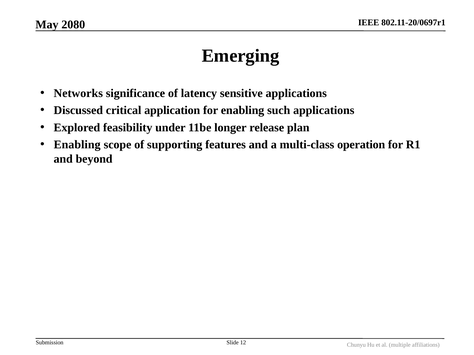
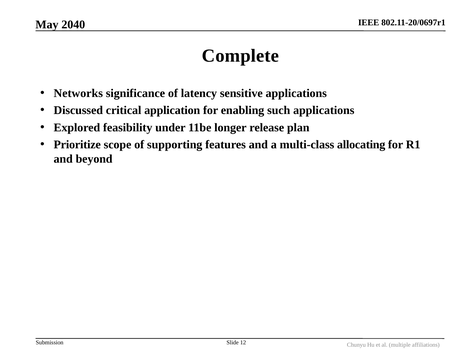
2080: 2080 -> 2040 (73, 25)
Emerging: Emerging -> Complete (240, 56)
Enabling: Enabling -> Prioritize (77, 145)
operation: operation -> allocating (361, 145)
